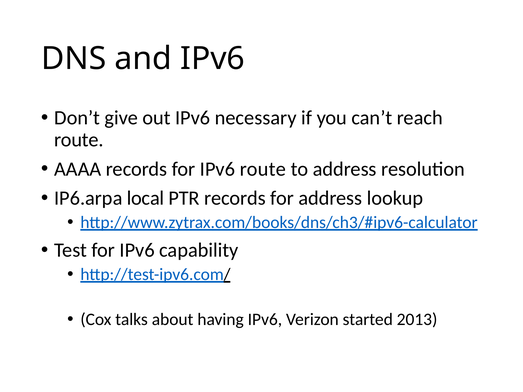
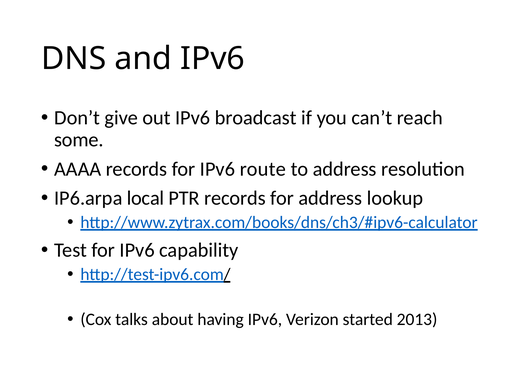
necessary: necessary -> broadcast (256, 118)
route: route -> some (79, 140)
